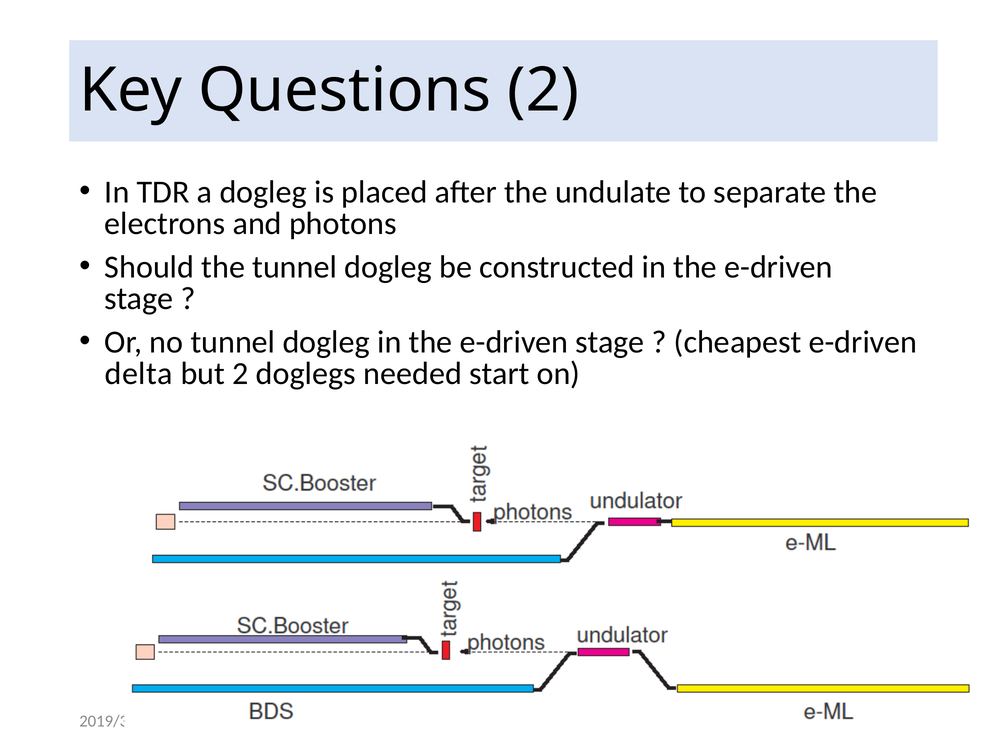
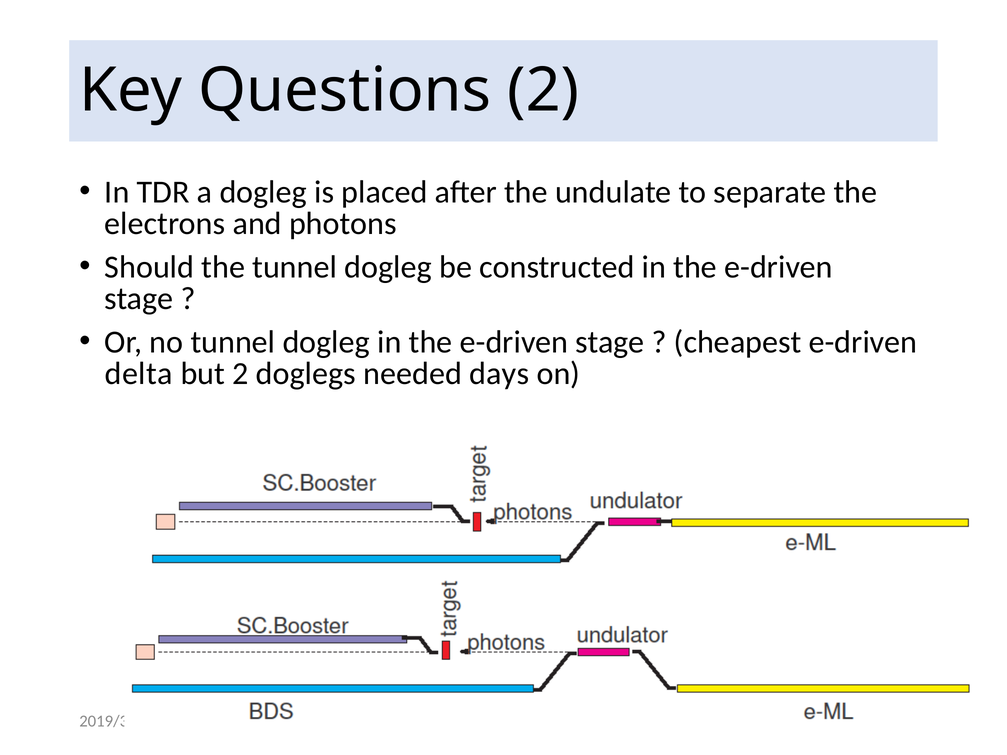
start: start -> days (499, 374)
